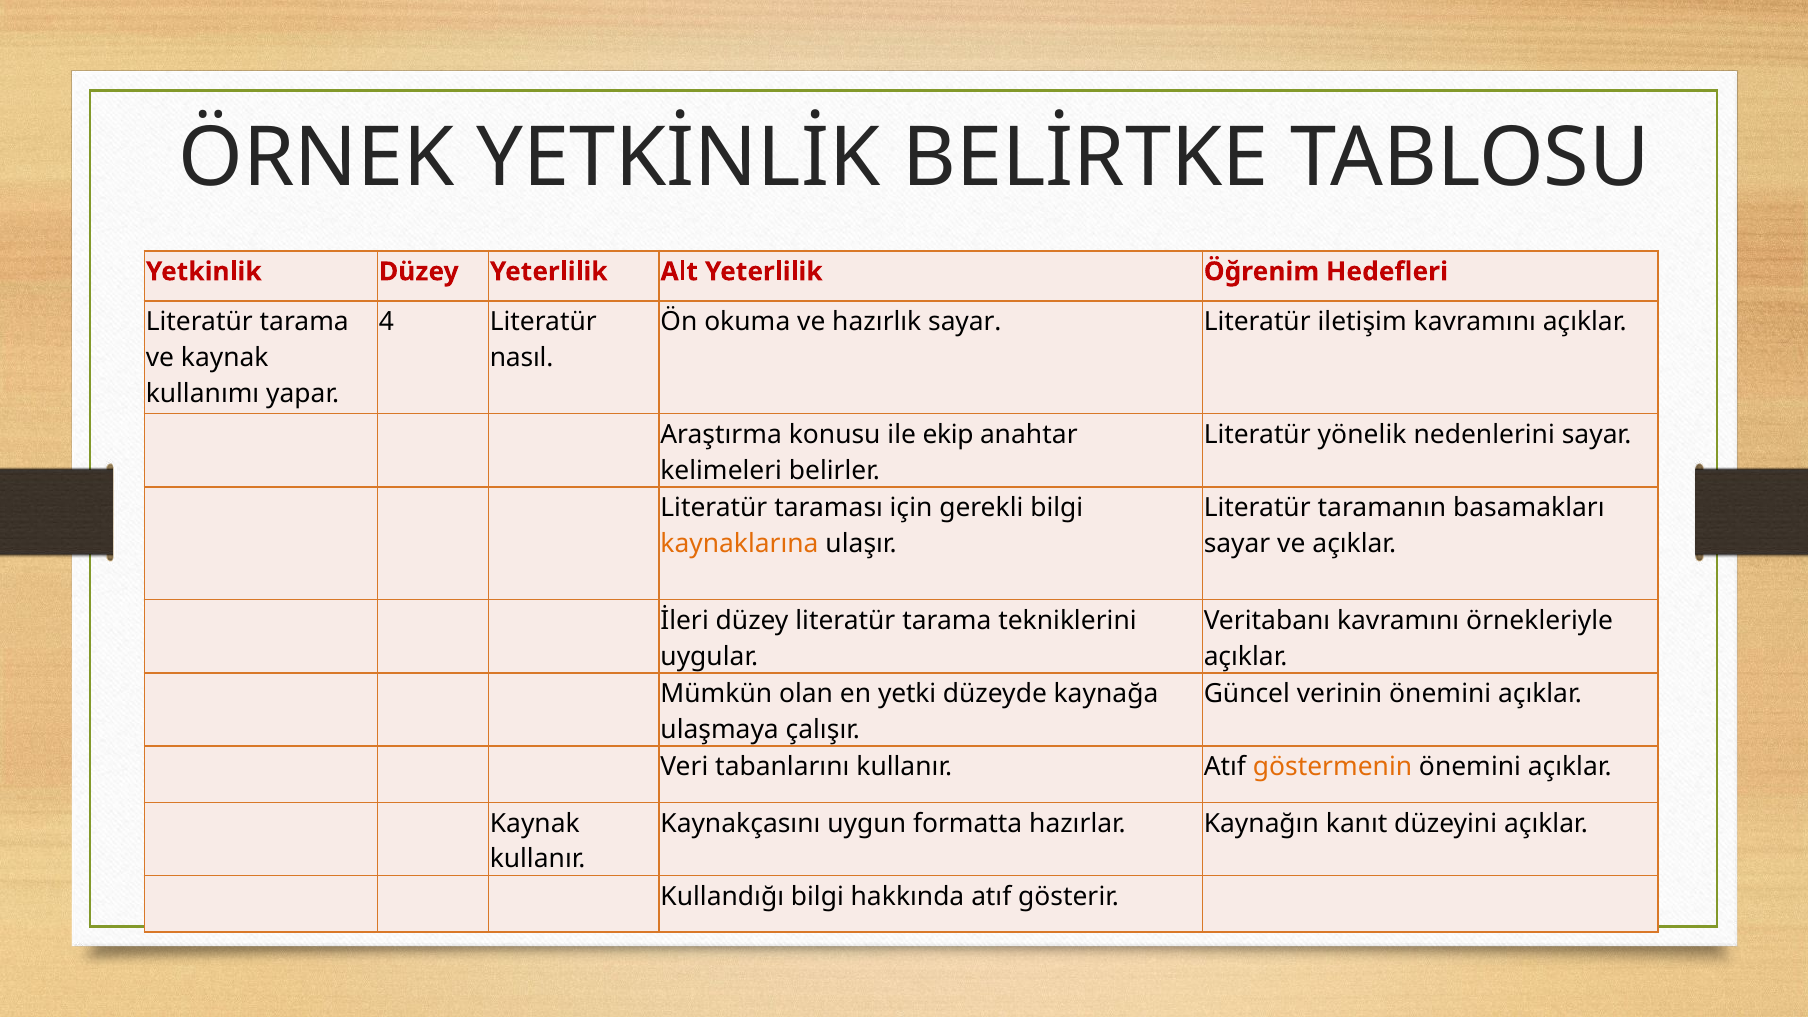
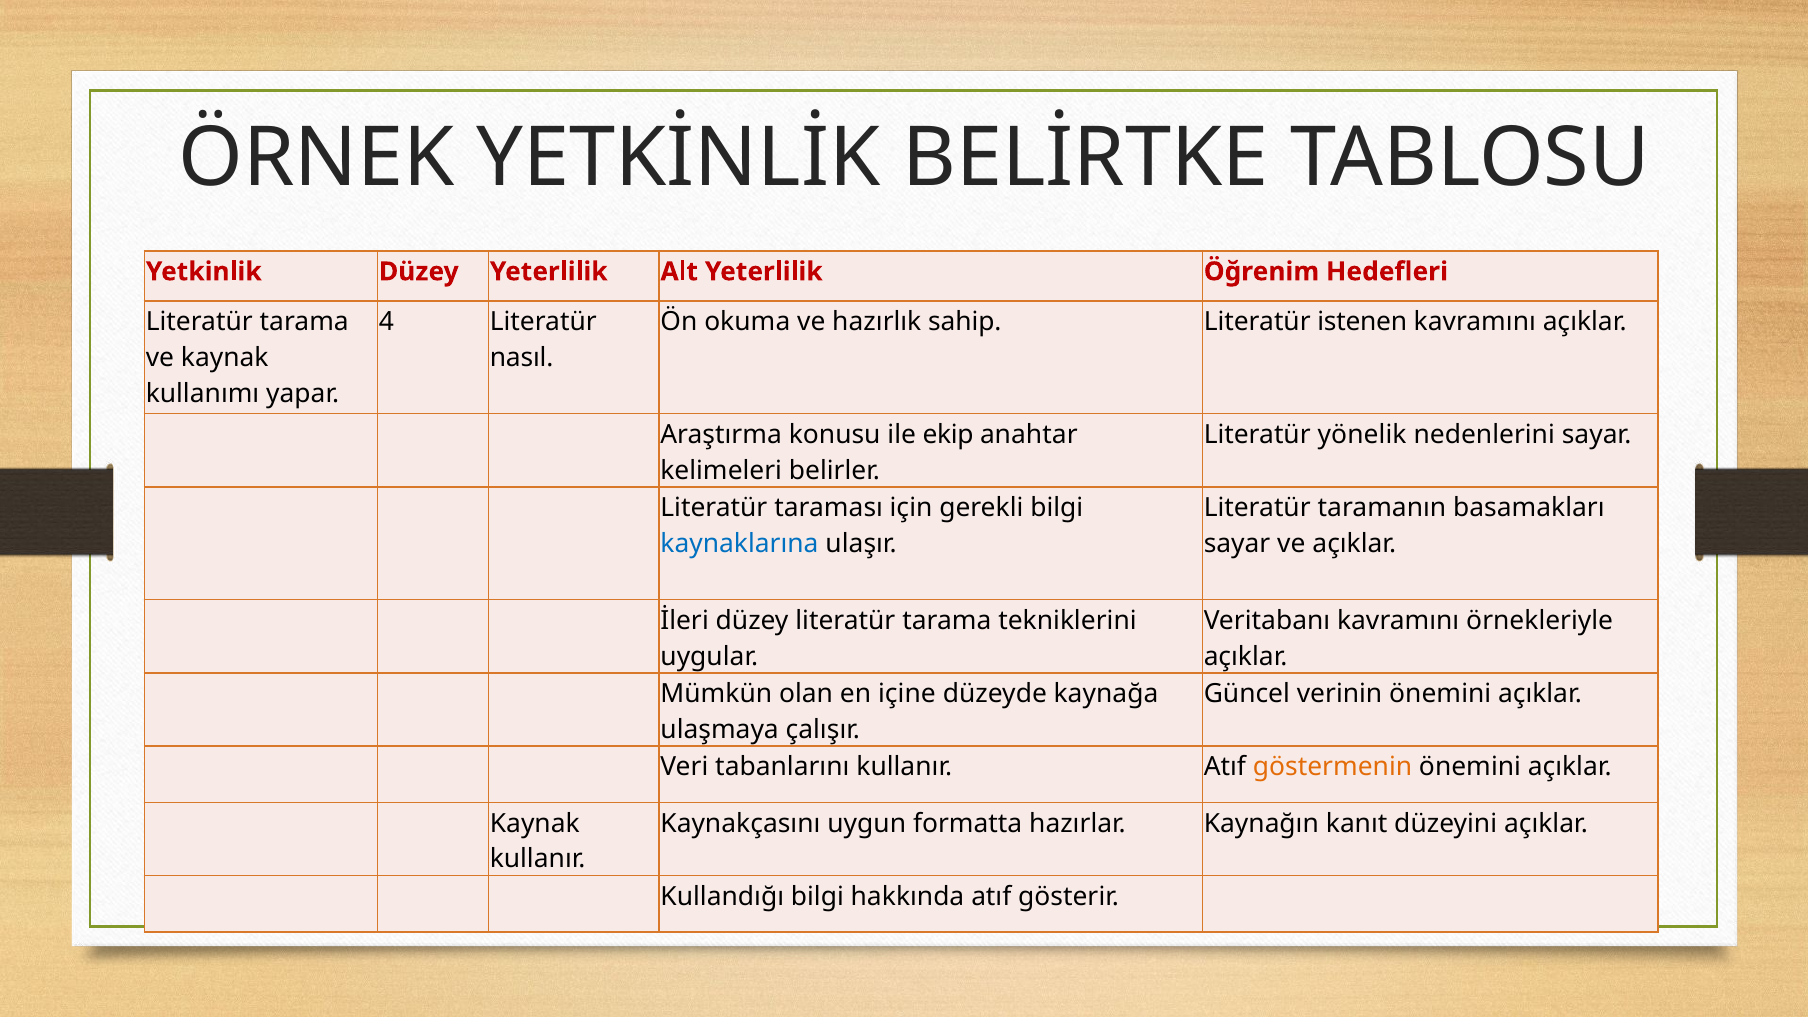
hazırlık sayar: sayar -> sahip (965, 322)
iletişim: iletişim -> istenen (1362, 322)
kaynaklarına colour: orange -> blue (739, 544)
yetki: yetki -> içine (907, 694)
